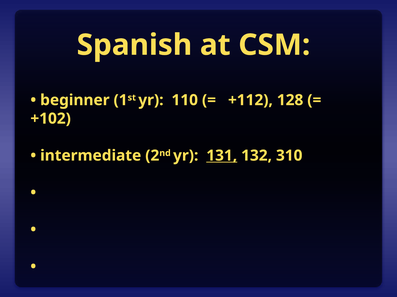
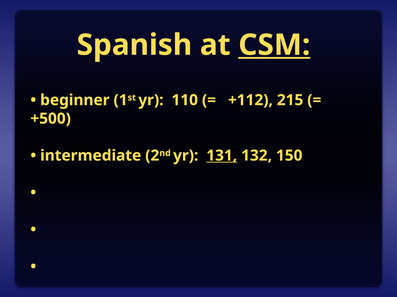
CSM underline: none -> present (274, 45)
128: 128 -> 215 (290, 100)
+102: +102 -> +500 (51, 119)
310: 310 -> 150 (289, 156)
